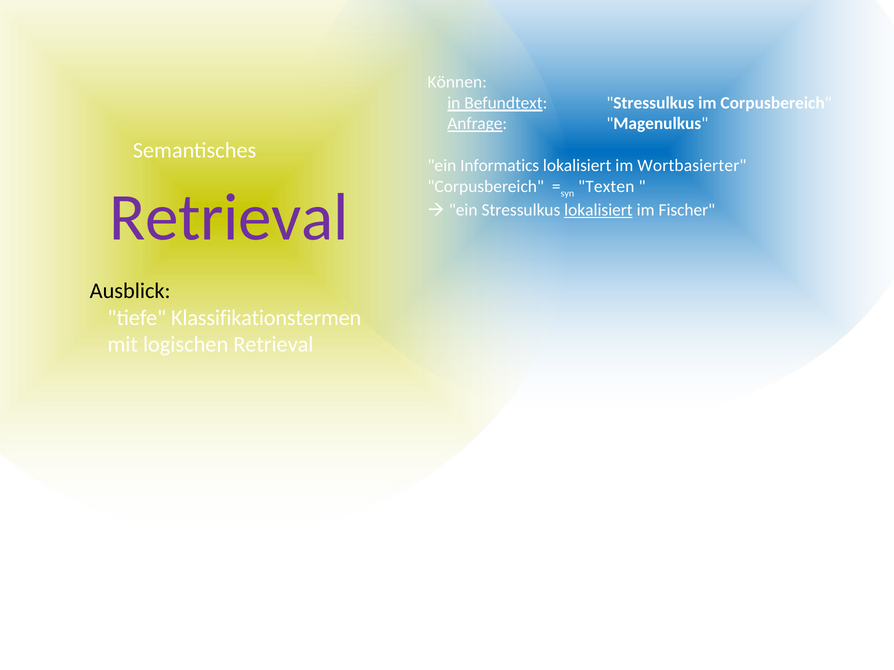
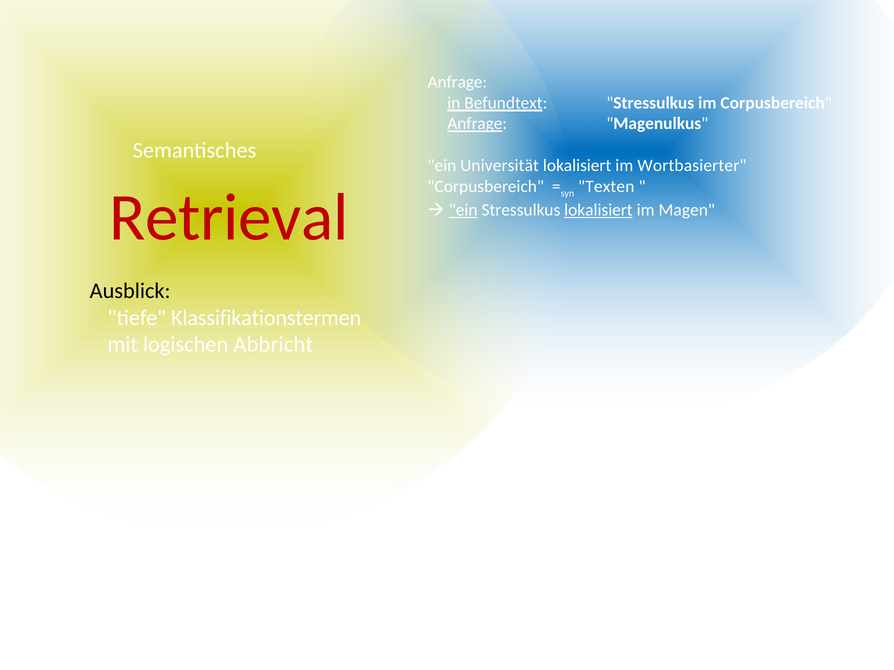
Können: Können -> Anfrage (457, 82)
Informatics: Informatics -> Universität (500, 166)
Retrieval colour: purple -> red (229, 218)
ein underline: none -> present (463, 210)
Fischer: Fischer -> Magen (687, 210)
logischen Retrieval: Retrieval -> Abbricht (273, 345)
